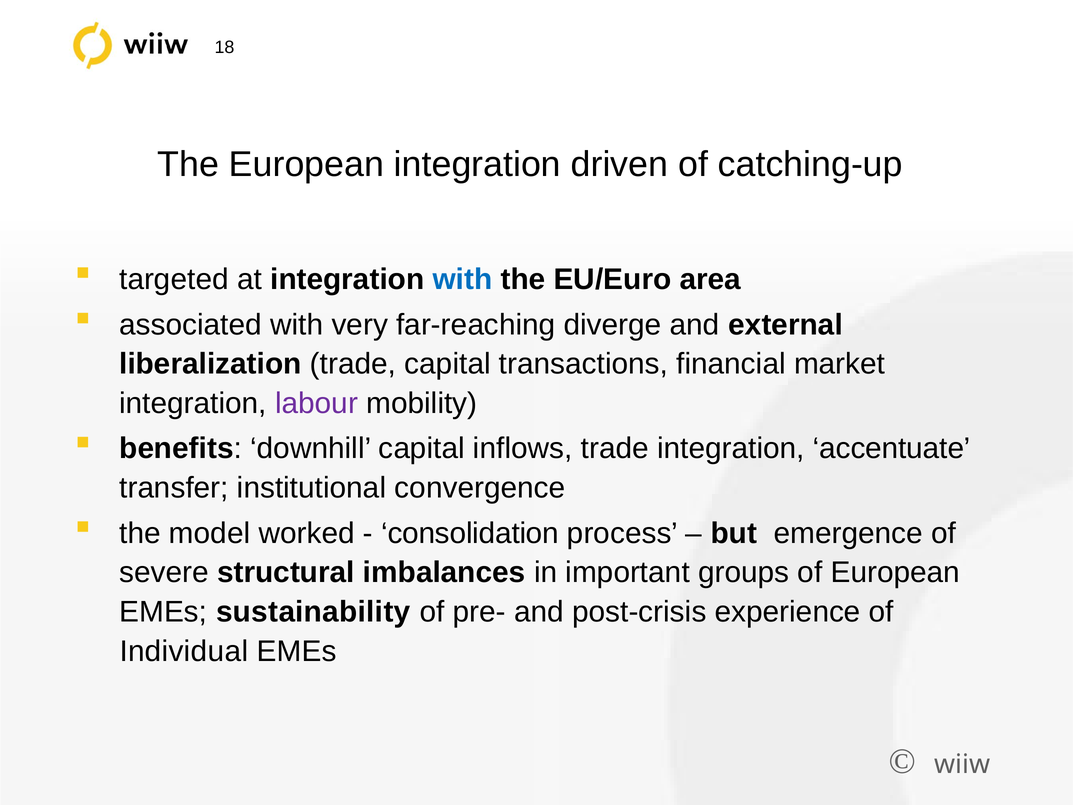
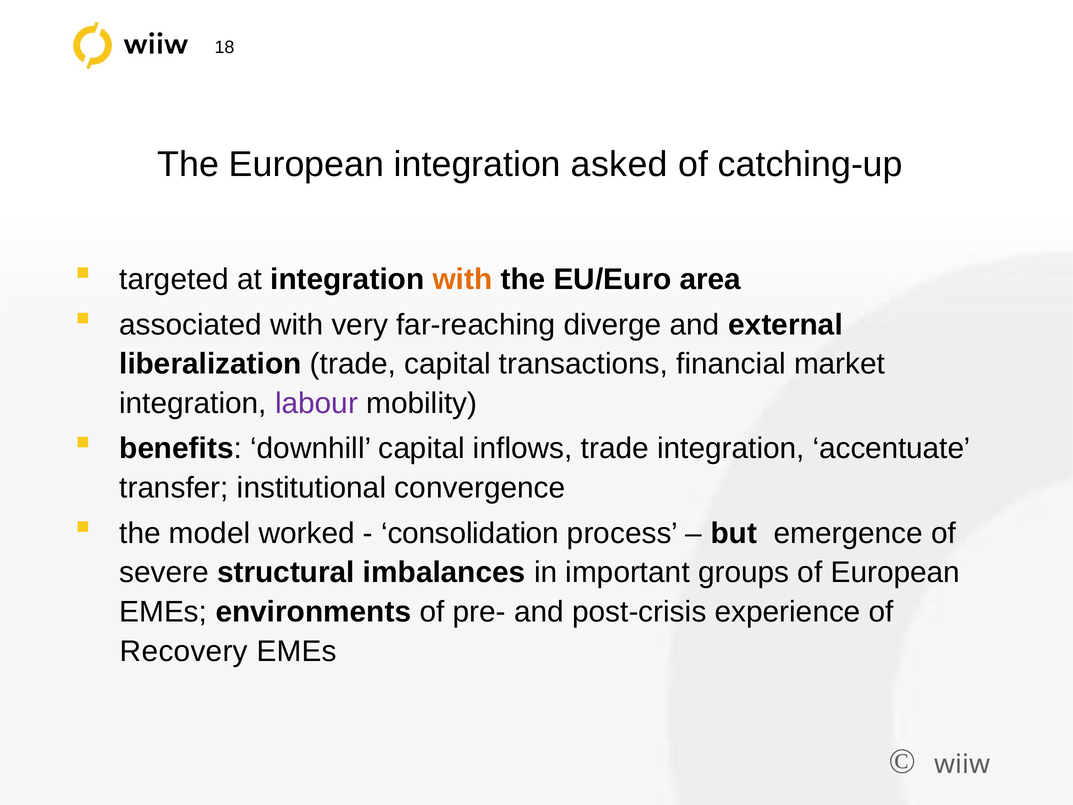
driven: driven -> asked (619, 165)
with colour: blue -> orange (462, 279)
sustainability: sustainability -> environments (313, 612)
Individual: Individual -> Recovery (184, 651)
